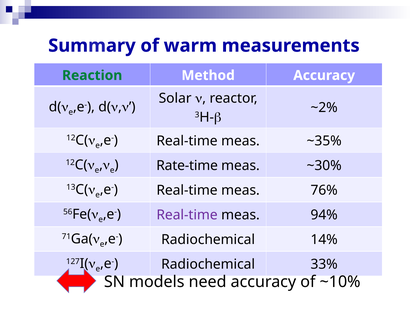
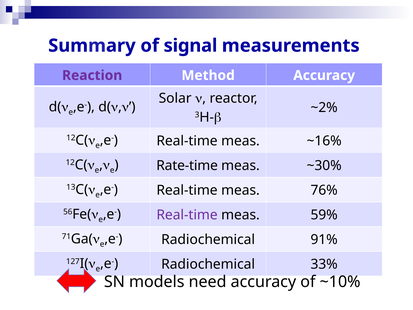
warm: warm -> signal (190, 46)
Reaction colour: green -> purple (92, 75)
~35%: ~35% -> ~16% (324, 141)
94%: 94% -> 59% (324, 215)
14%: 14% -> 91% (324, 240)
